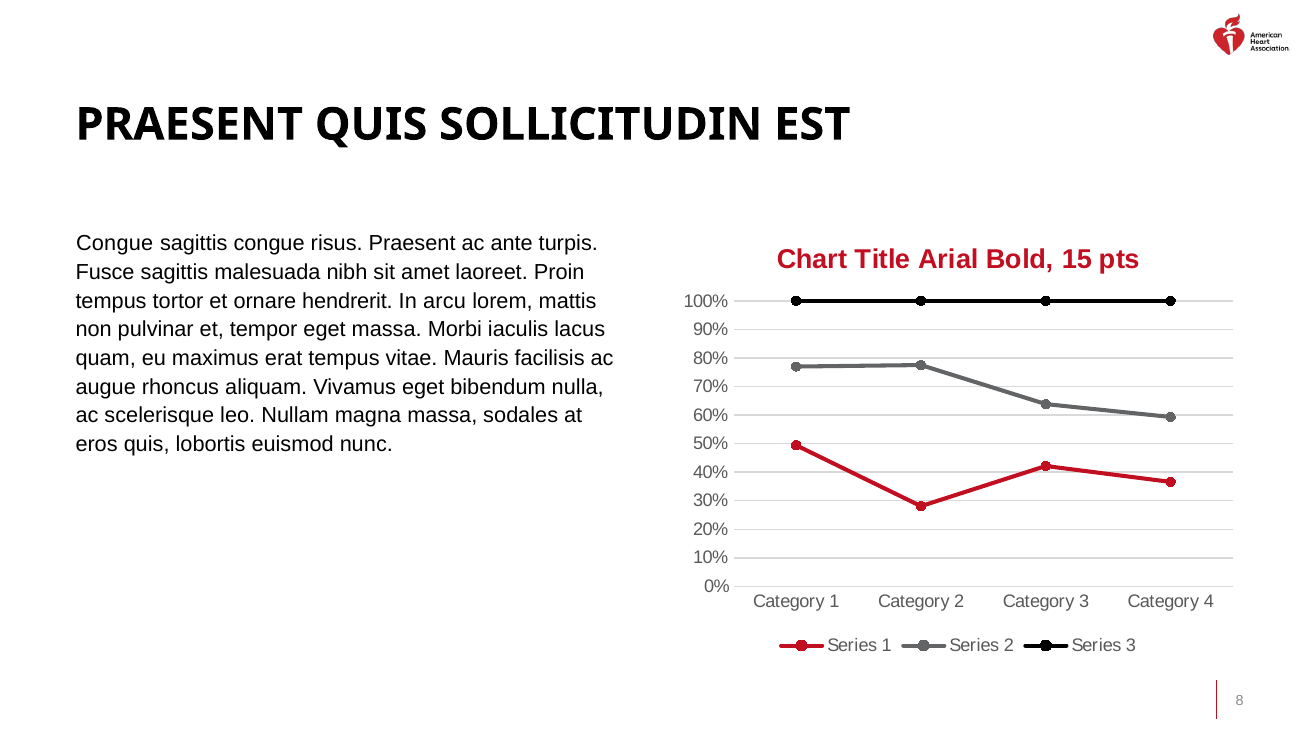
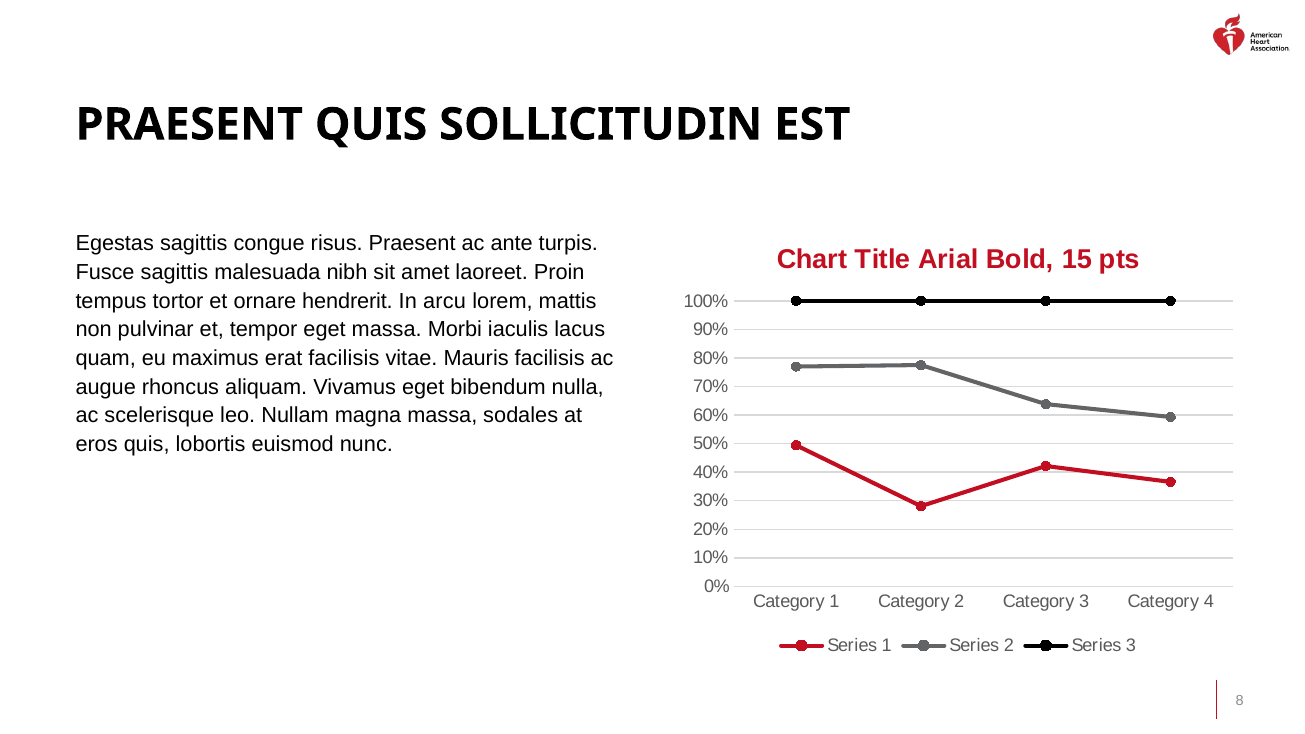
Congue: Congue -> Egestas (115, 244)
erat tempus: tempus -> facilisis (344, 358)
